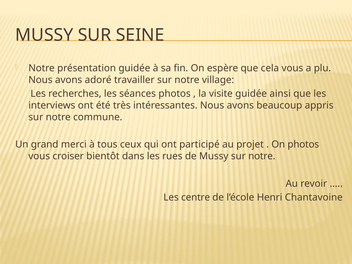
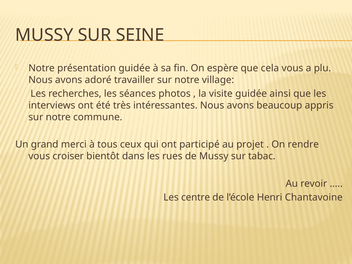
On photos: photos -> rendre (303, 145)
Mussy sur notre: notre -> tabac (262, 156)
